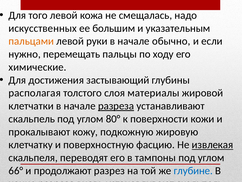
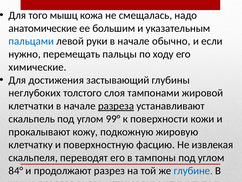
того левой: левой -> мышц (64, 15)
искусственных: искусственных -> анатомические (43, 28)
пальцами colour: orange -> blue (31, 41)
располагая: располагая -> неглубоких (35, 93)
материалы: материалы -> тампонами (153, 93)
80°: 80° -> 99° (113, 119)
извлекая underline: present -> none (212, 144)
66°: 66° -> 84° (16, 170)
